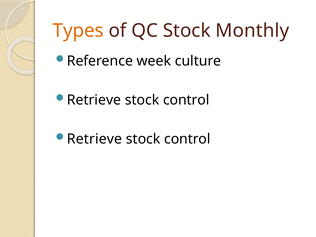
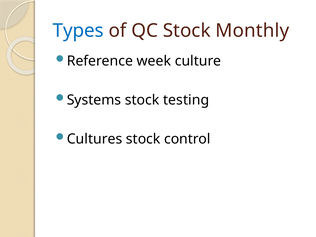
Types colour: orange -> blue (78, 31)
Retrieve: Retrieve -> Systems (94, 100)
control: control -> testing (186, 100)
Retrieve: Retrieve -> Cultures (95, 139)
